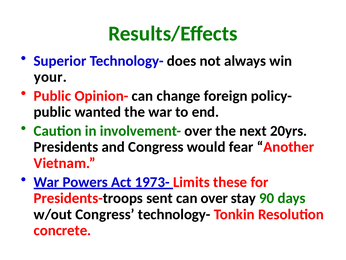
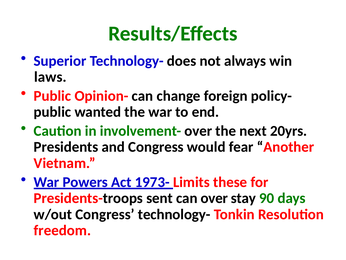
your: your -> laws (50, 77)
concrete: concrete -> freedom (62, 230)
